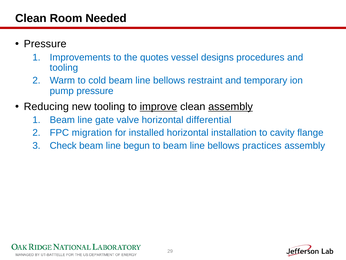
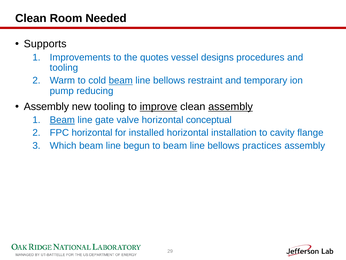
Pressure: Pressure -> Supports (45, 44)
beam underline: none -> present (121, 80)
pump pressure: pressure -> reducing (95, 91)
Reducing: Reducing -> Assembly (46, 106)
Beam underline: none -> present (62, 120)
differential: differential -> conceptual (209, 120)
FPC migration: migration -> horizontal (92, 133)
Check: Check -> Which (63, 145)
